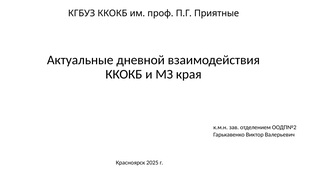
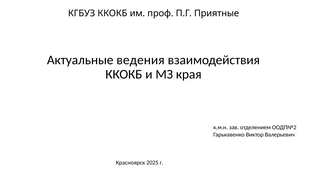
дневной: дневной -> ведения (141, 60)
